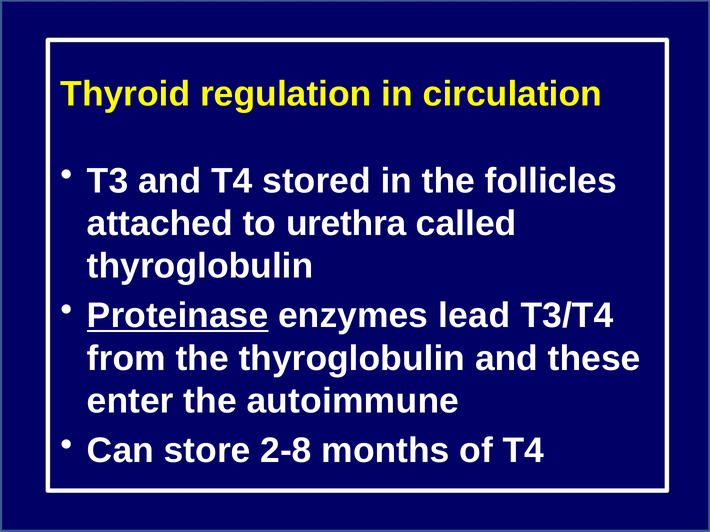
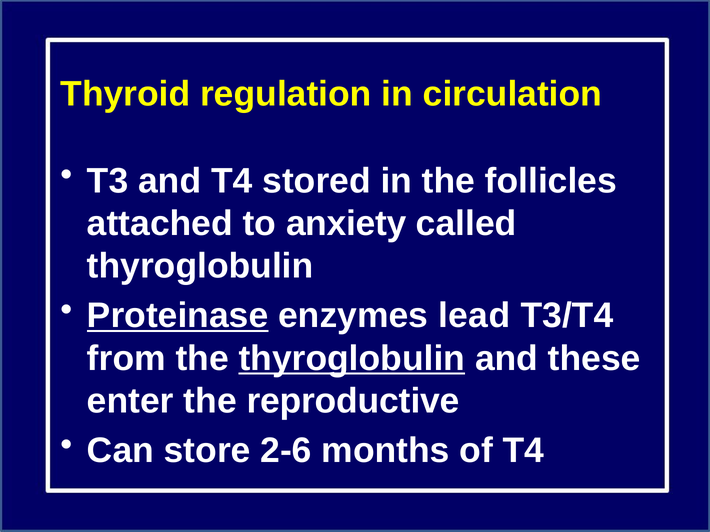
urethra: urethra -> anxiety (346, 224)
thyroglobulin underline: none -> present (352, 359)
autoimmune: autoimmune -> reproductive (353, 401)
2-8: 2-8 -> 2-6 (286, 451)
